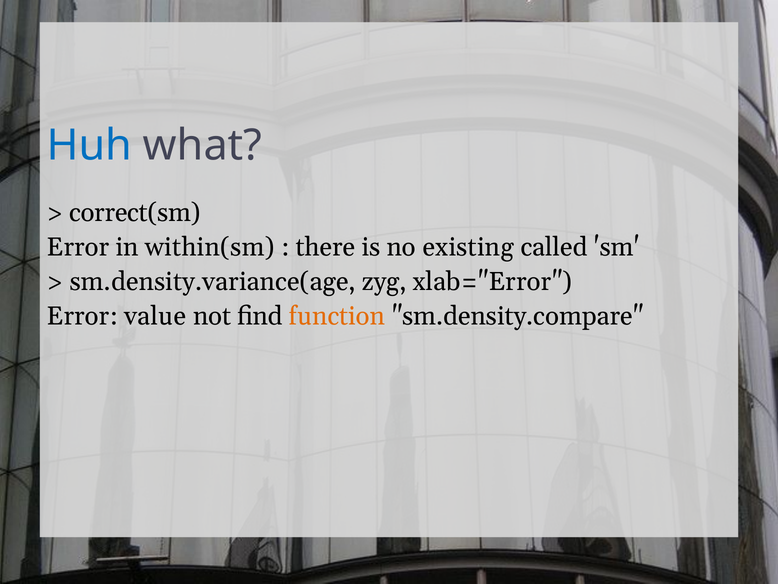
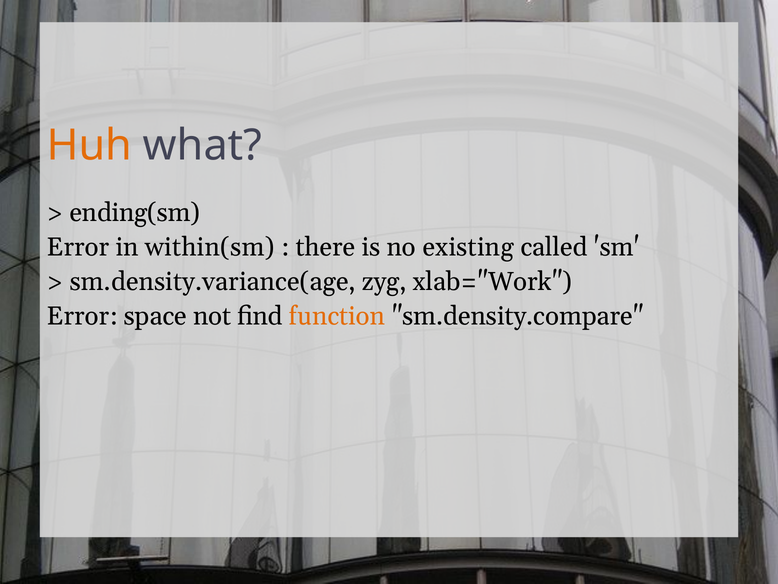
Huh colour: blue -> orange (89, 145)
correct(sm: correct(sm -> ending(sm (135, 213)
xlab="Error: xlab="Error -> xlab="Work (492, 281)
value: value -> space (155, 316)
